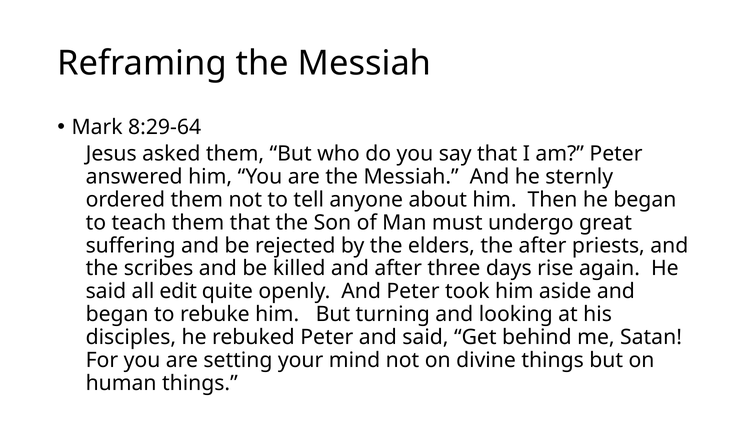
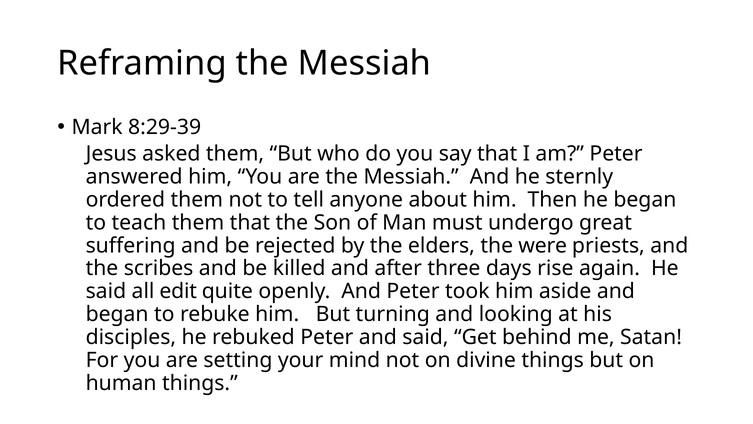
8:29-64: 8:29-64 -> 8:29-39 (165, 127)
the after: after -> were (543, 245)
